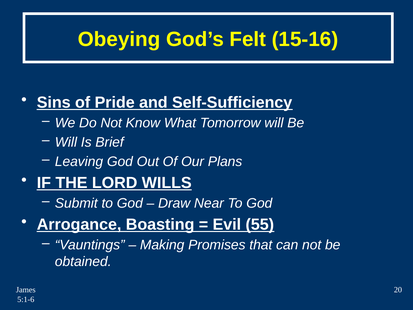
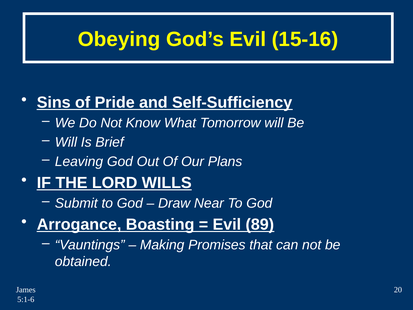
God’s Felt: Felt -> Evil (248, 39)
55: 55 -> 89 (260, 224)
